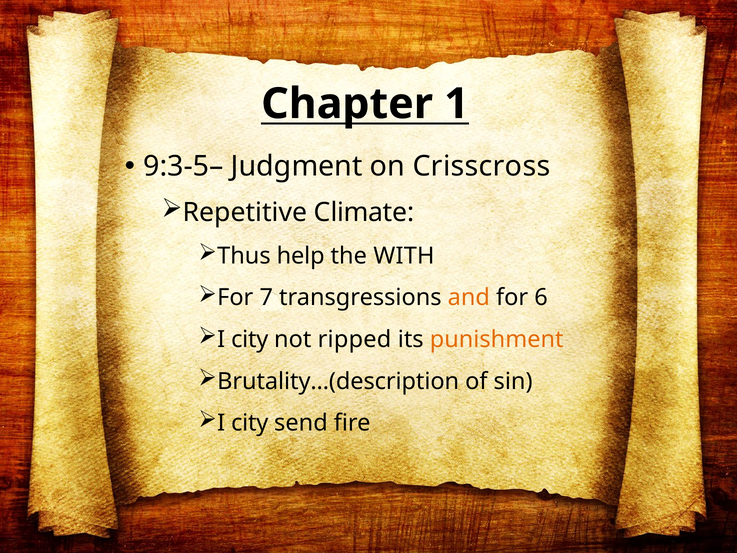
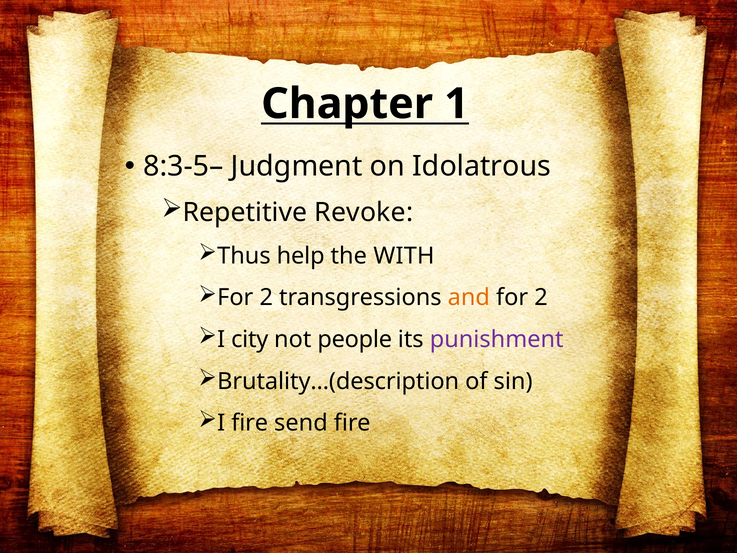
9:3-5–: 9:3-5– -> 8:3-5– (183, 166)
Crisscross: Crisscross -> Idolatrous (482, 166)
Climate: Climate -> Revoke (364, 212)
7: 7 -> 2 (266, 298)
6: 6 -> 2 (541, 298)
ripped: ripped -> people (355, 339)
punishment colour: orange -> purple (497, 339)
city: city -> fire (250, 423)
